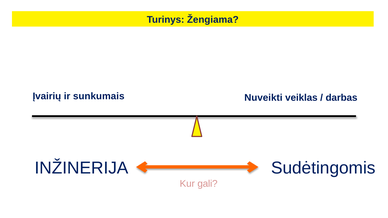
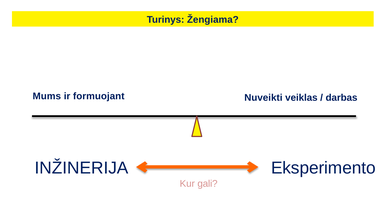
Įvairių: Įvairių -> Mums (47, 96)
sunkumais: sunkumais -> formuojant (99, 96)
Sudėtingomis: Sudėtingomis -> Eksperimento (323, 168)
